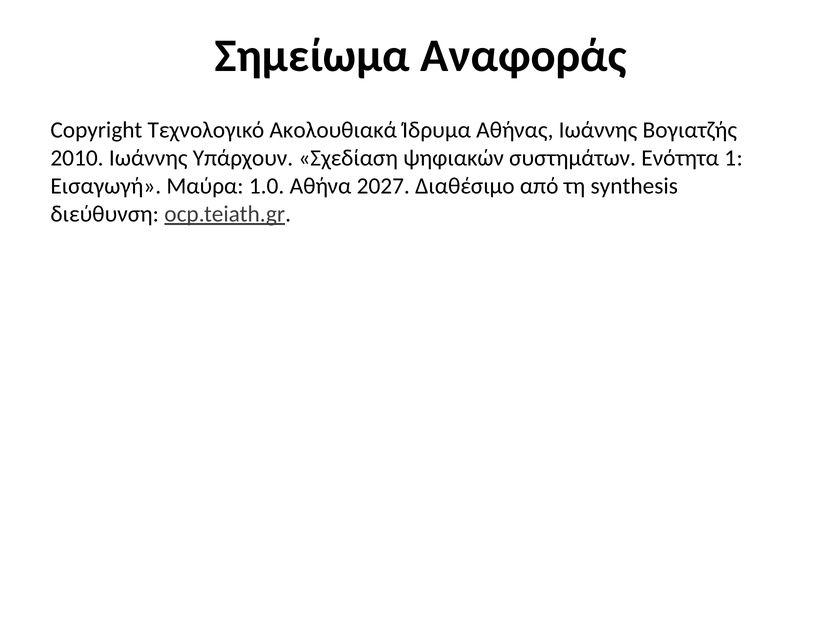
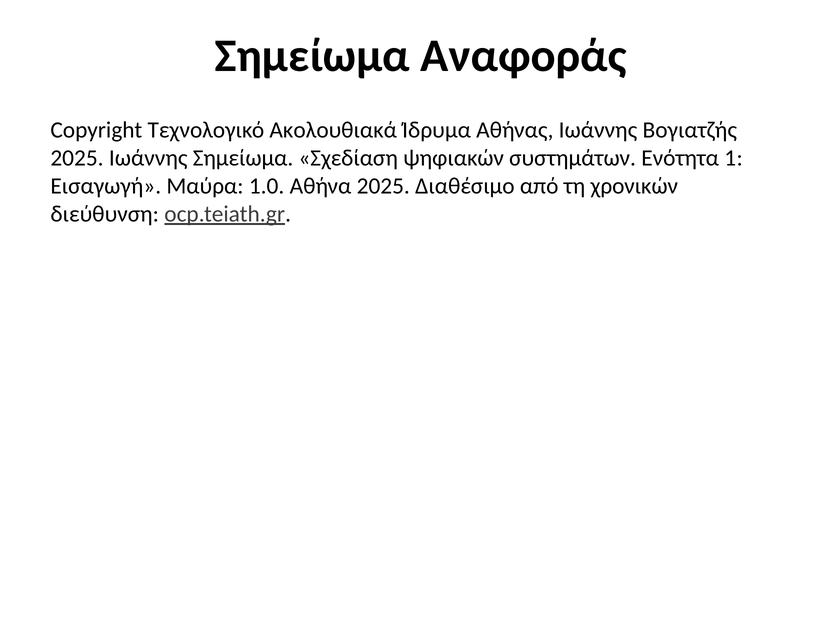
2010: 2010 -> 2025 (77, 158)
Ιωάννης Υπάρχουν: Υπάρχουν -> Σημείωμα (243, 158)
Αθήνα 2027: 2027 -> 2025 (383, 186)
synthesis: synthesis -> χρονικών (634, 186)
